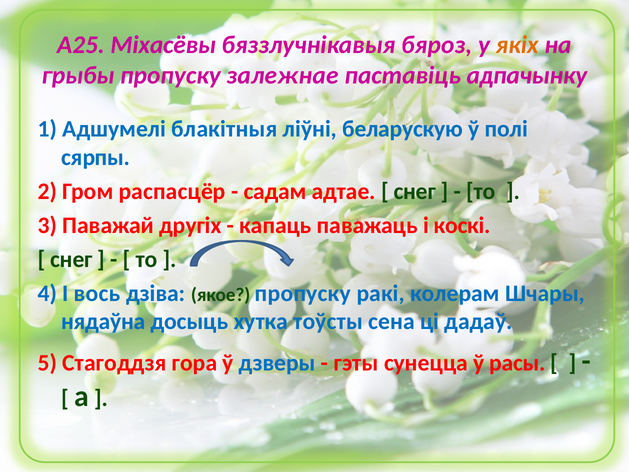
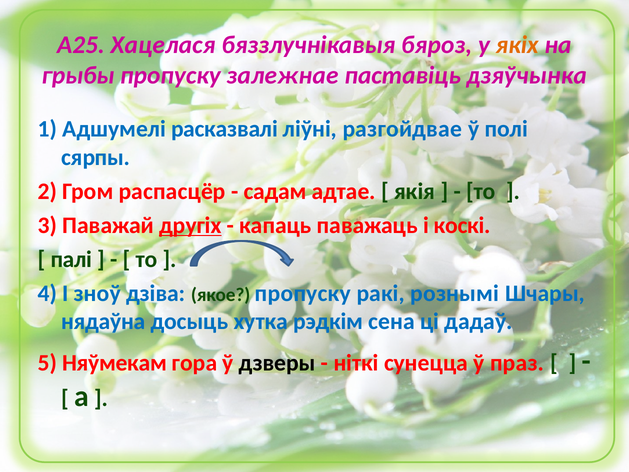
Міхасёвы: Міхасёвы -> Хацелася (163, 45)
адпачынку: адпачынку -> дзяўчынка (527, 75)
блакітныя: блакітныя -> расказвалі (224, 129)
беларускую: беларускую -> разгойдвае (402, 129)
снег: снег -> якія (415, 191)
другіх underline: none -> present (190, 225)
снег: снег -> палі (71, 259)
вось: вось -> зноў (97, 293)
колерам: колерам -> рознымі (455, 293)
тоўсты: тоўсты -> рэдкім (328, 321)
Стагоддзя: Стагоддзя -> Няўмекам (115, 363)
дзверы colour: blue -> black (277, 363)
гэты: гэты -> ніткі (356, 363)
расы: расы -> праз (517, 363)
